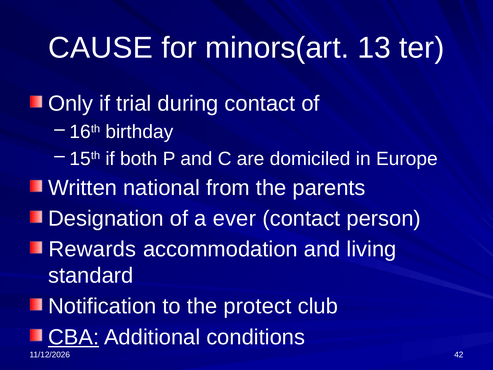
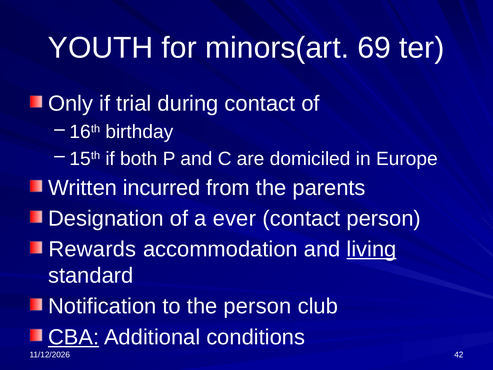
CAUSE: CAUSE -> YOUTH (101, 48)
13: 13 -> 69 (374, 48)
national: national -> incurred (162, 188)
living underline: none -> present (371, 249)
the protect: protect -> person (257, 306)
